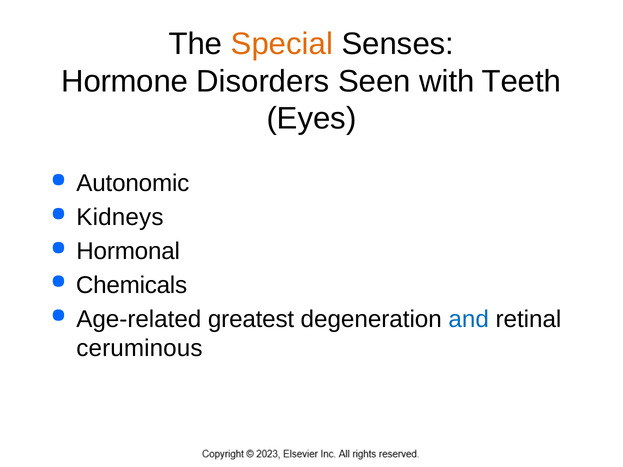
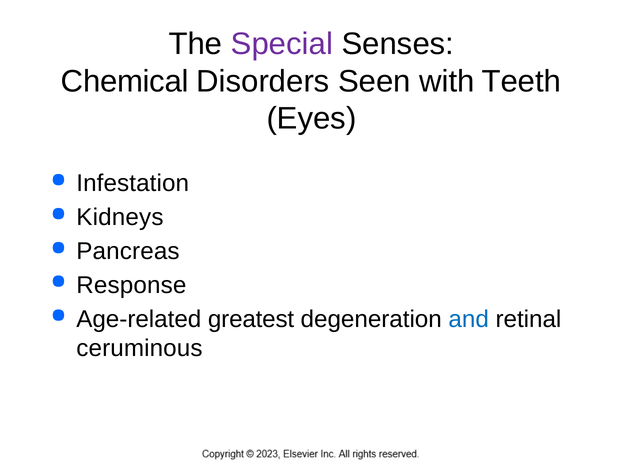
Special colour: orange -> purple (282, 44)
Hormone: Hormone -> Chemical (125, 81)
Autonomic: Autonomic -> Infestation (133, 184)
Hormonal: Hormonal -> Pancreas (128, 251)
Chemicals: Chemicals -> Response (131, 285)
